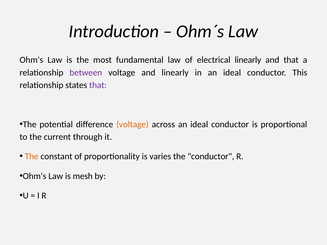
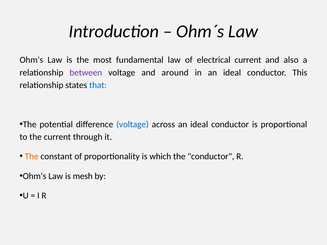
electrical linearly: linearly -> current (248, 60)
and that: that -> also (291, 60)
and linearly: linearly -> around (175, 73)
that colour: purple -> blue (98, 85)
voltage colour: orange -> blue (133, 124)
varies: varies -> which (160, 157)
